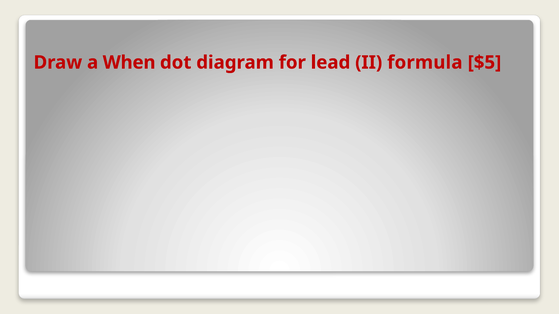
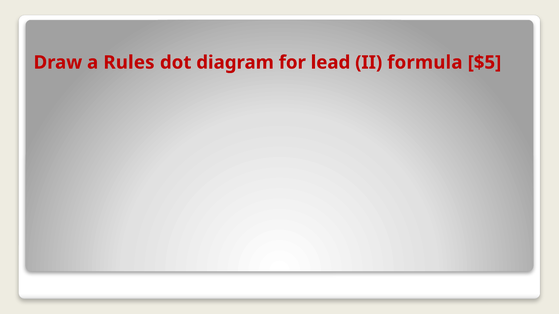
When: When -> Rules (129, 63)
